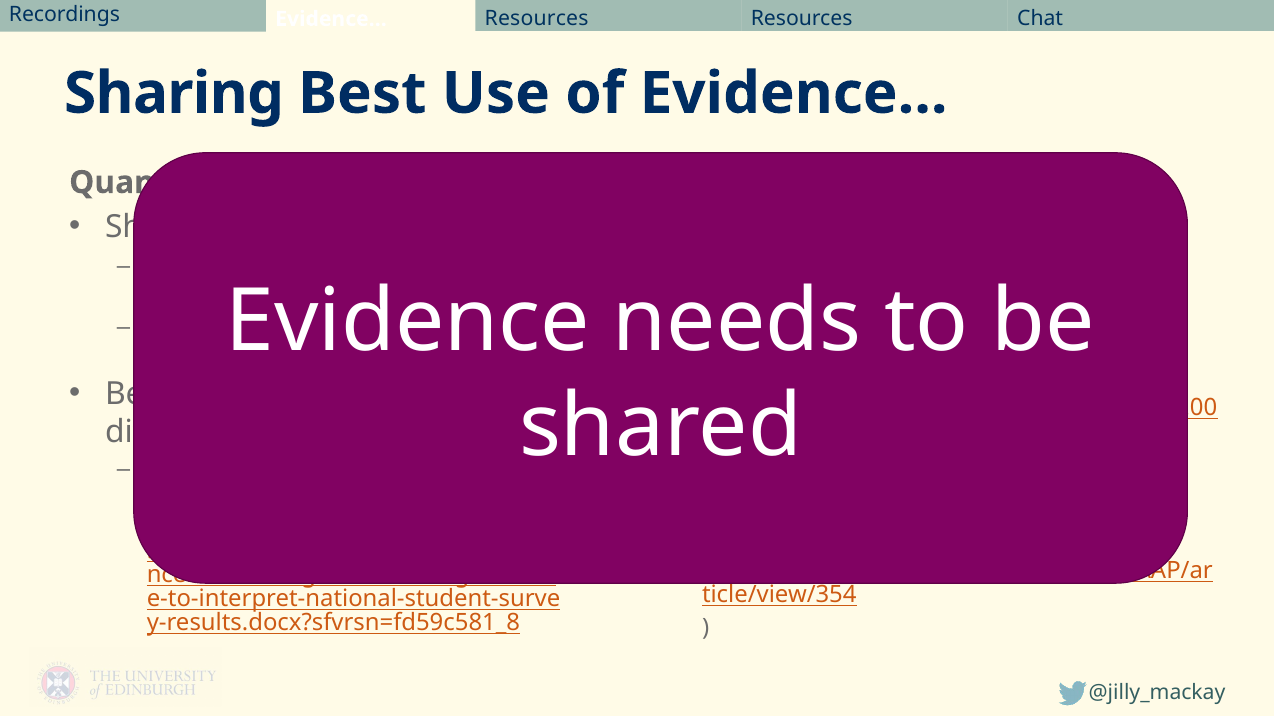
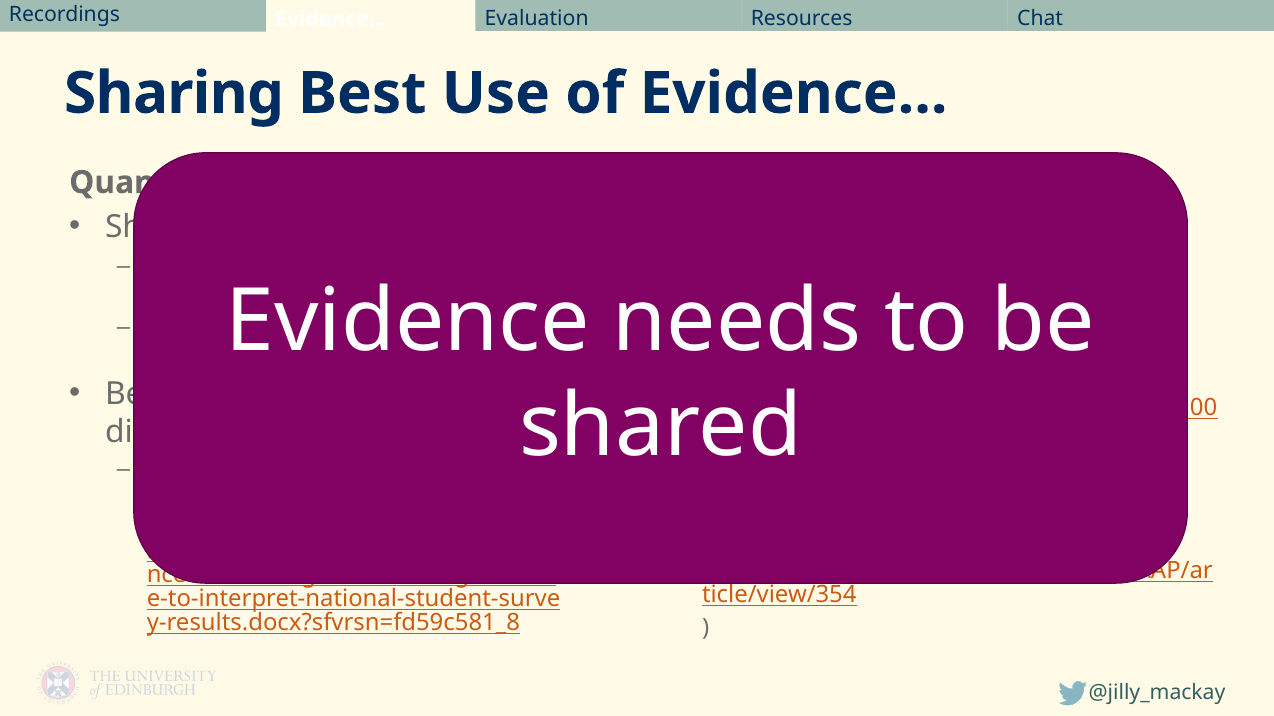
Recordings Resources: Resources -> Evaluation (537, 19)
